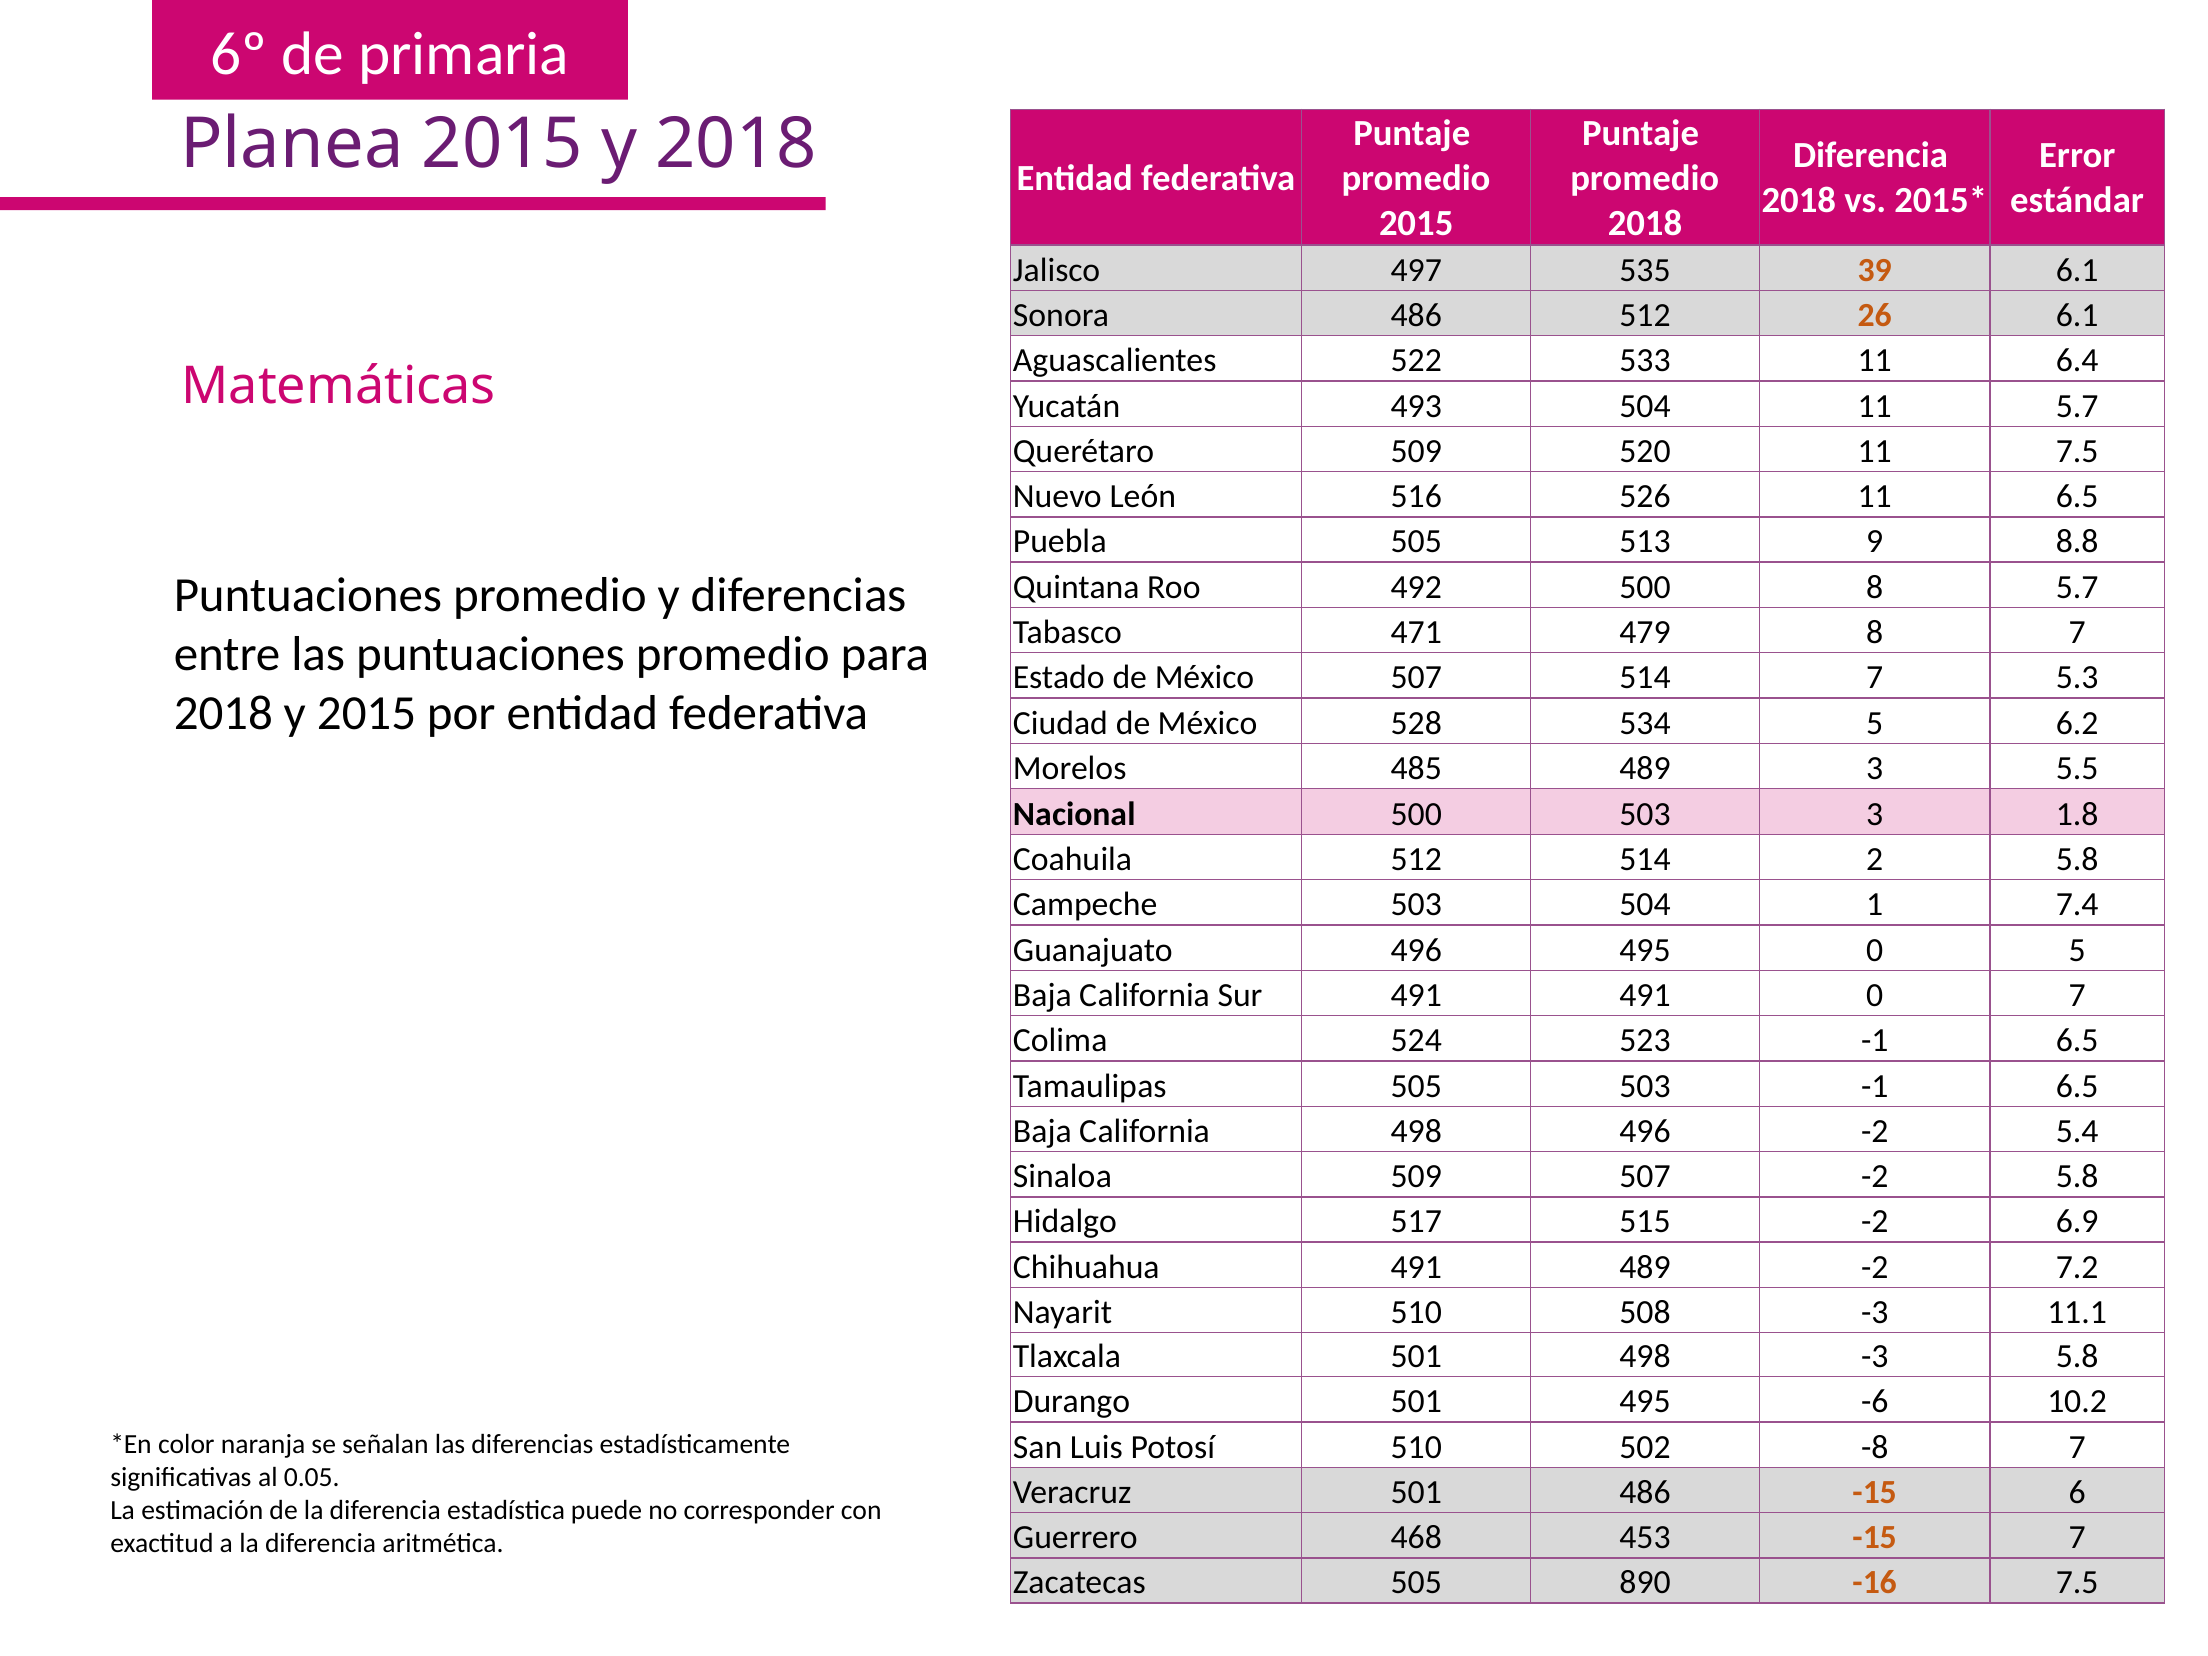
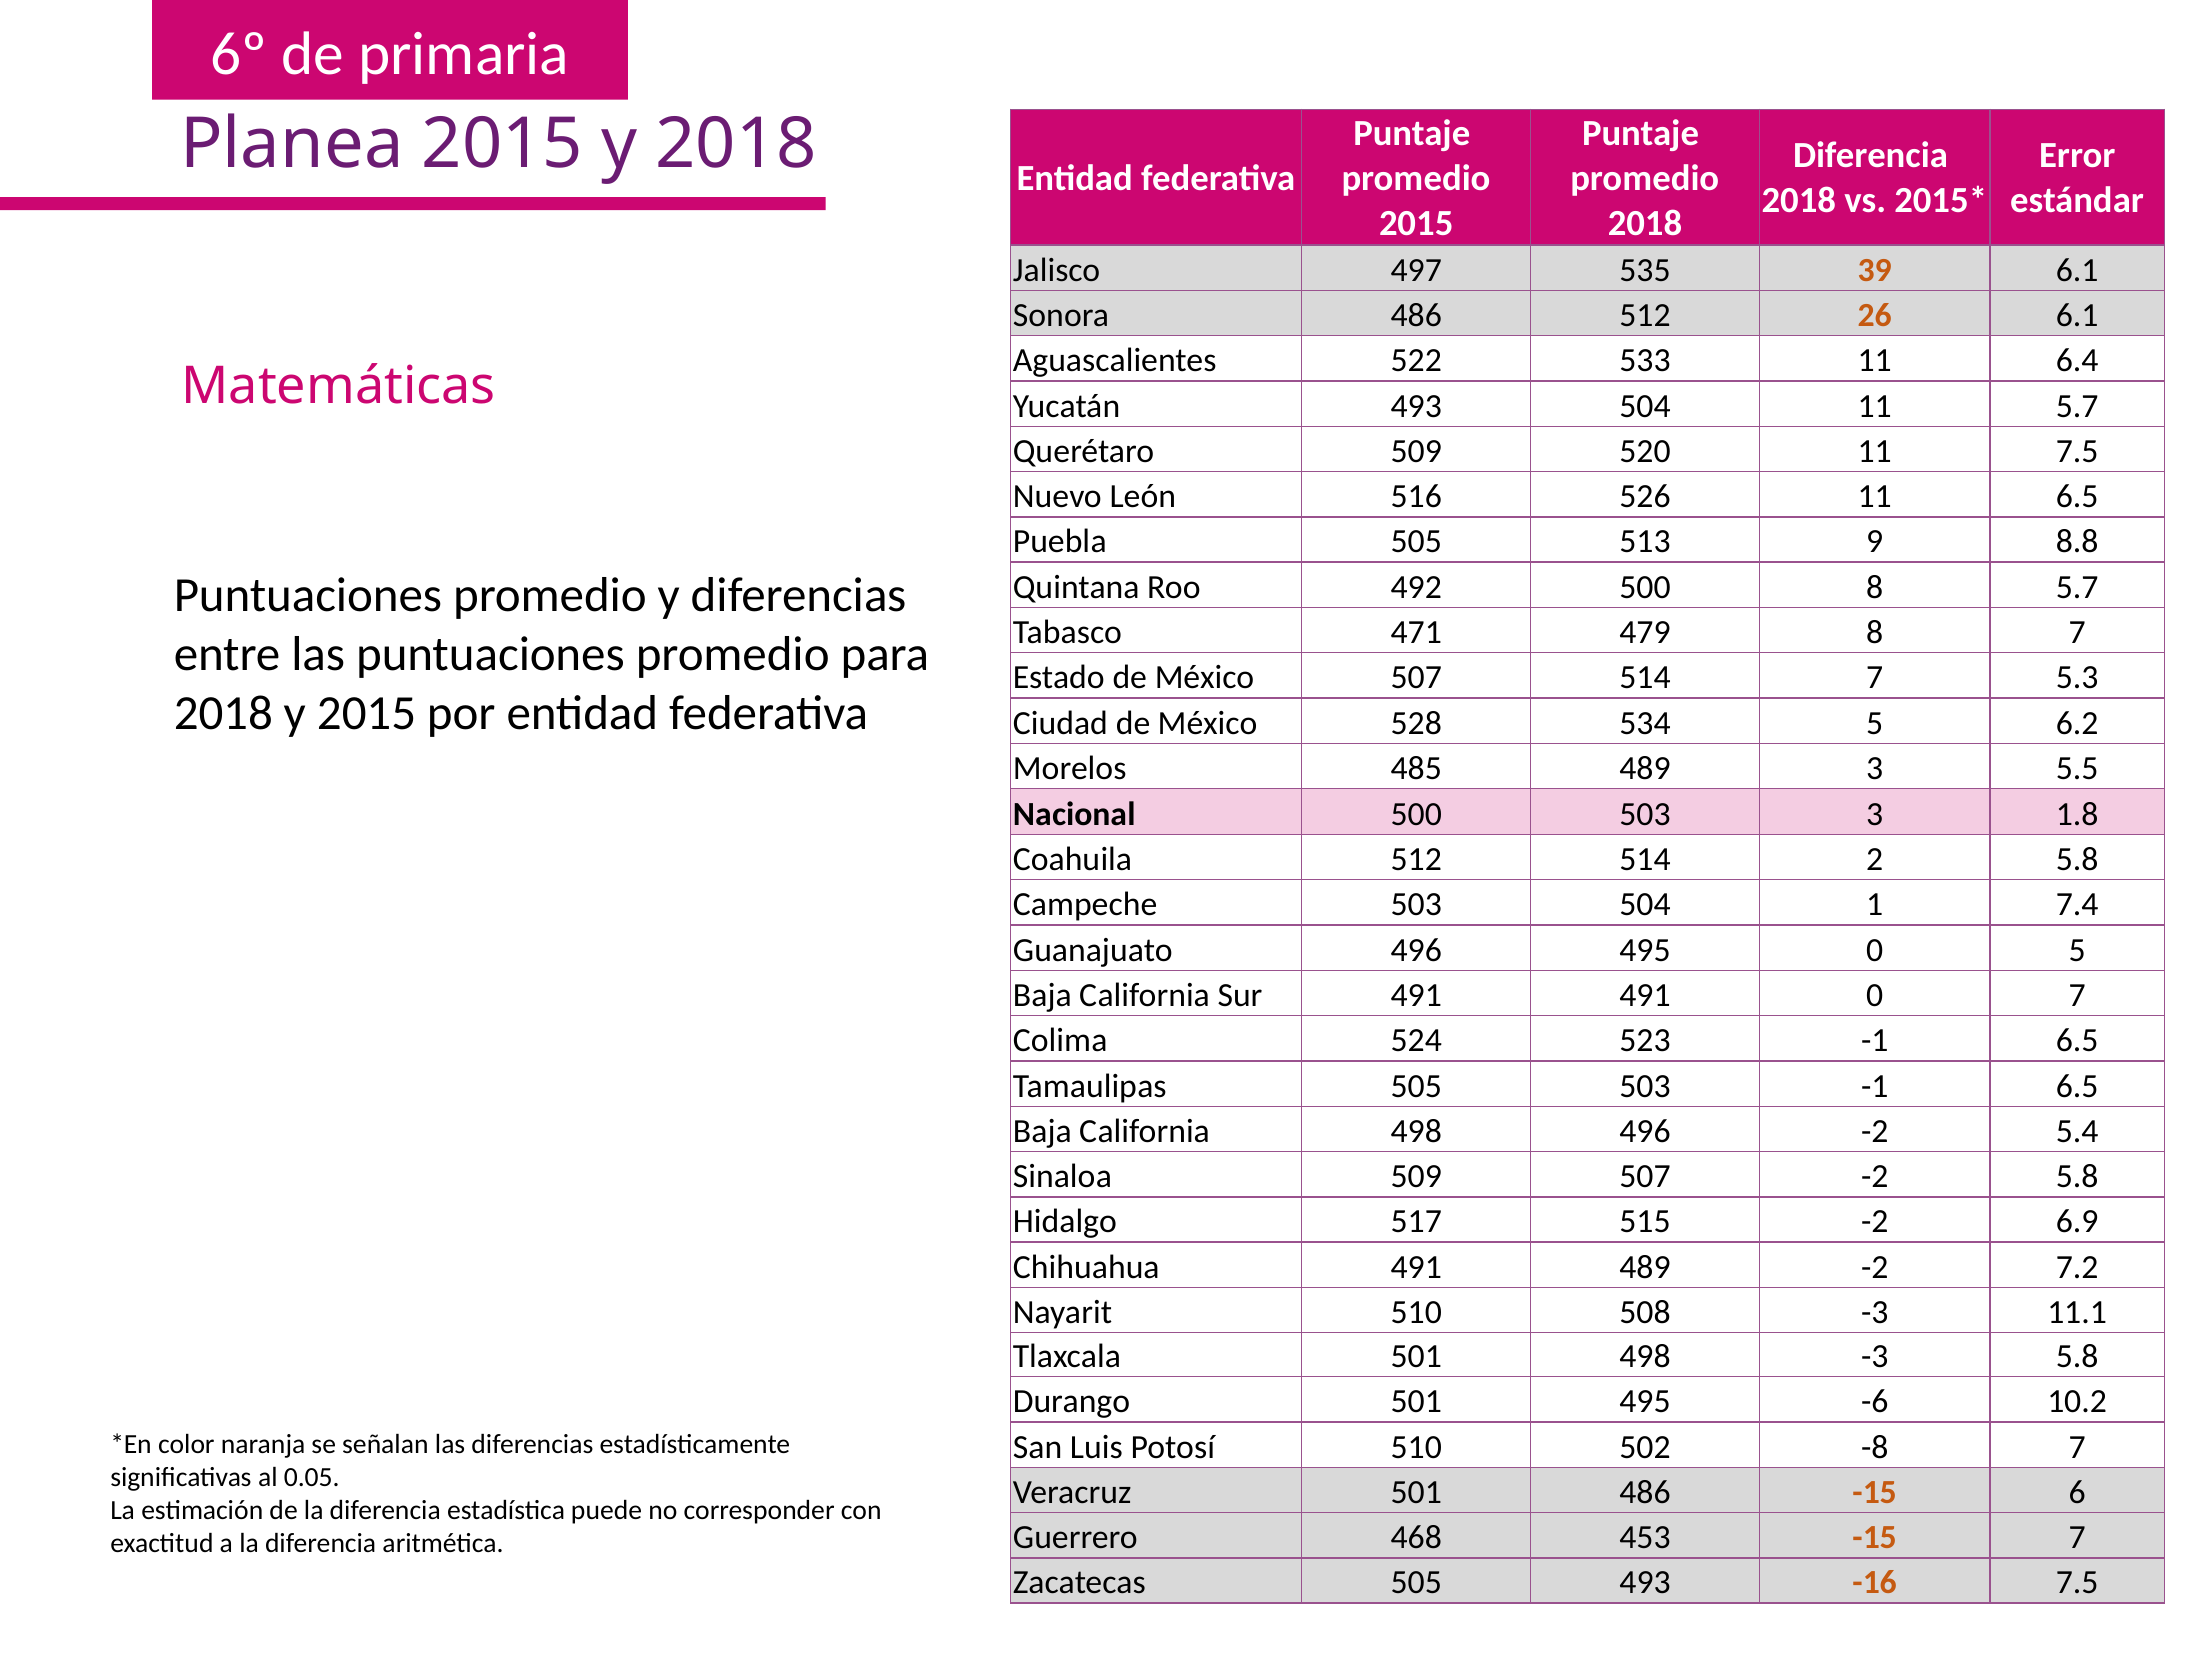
505 890: 890 -> 493 (1645, 1583)
